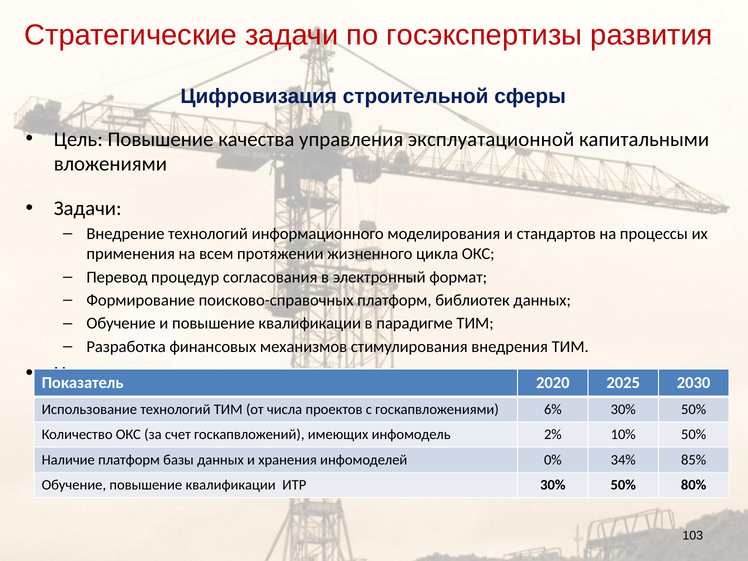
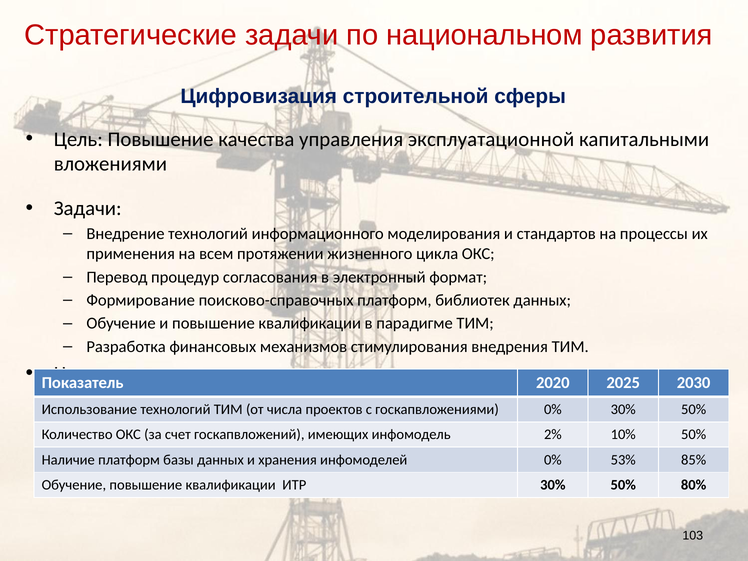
госэкспертизы: госэкспертизы -> национальном (484, 35)
госкапвложениями 6%: 6% -> 0% (553, 409)
34%: 34% -> 53% (623, 460)
